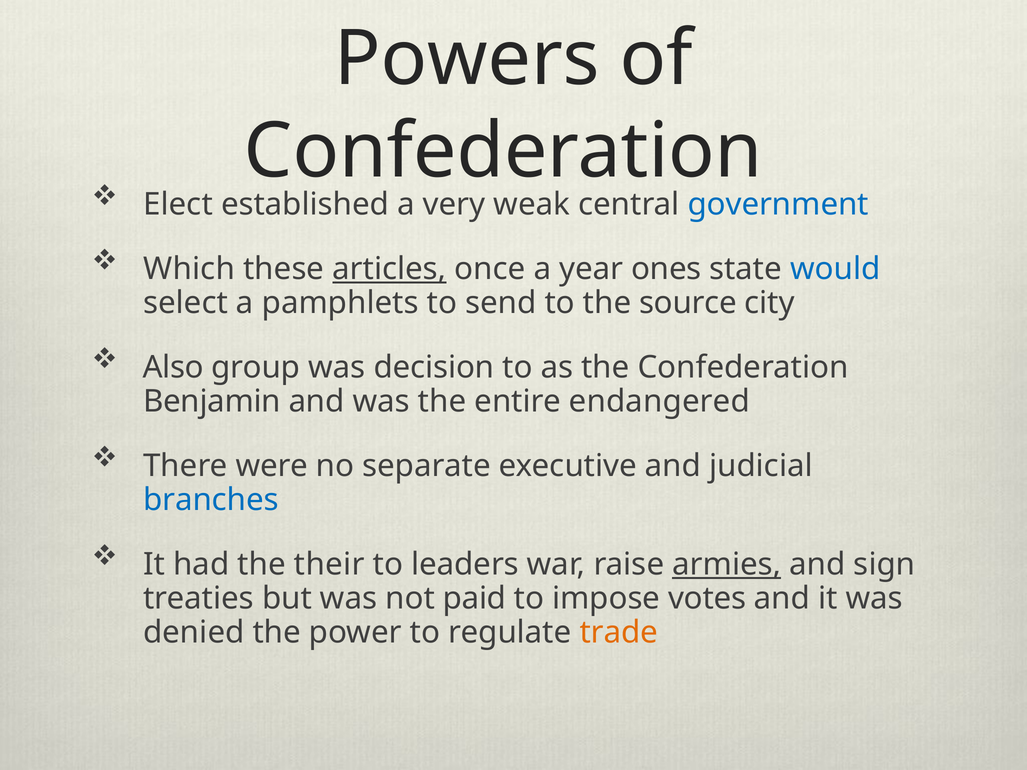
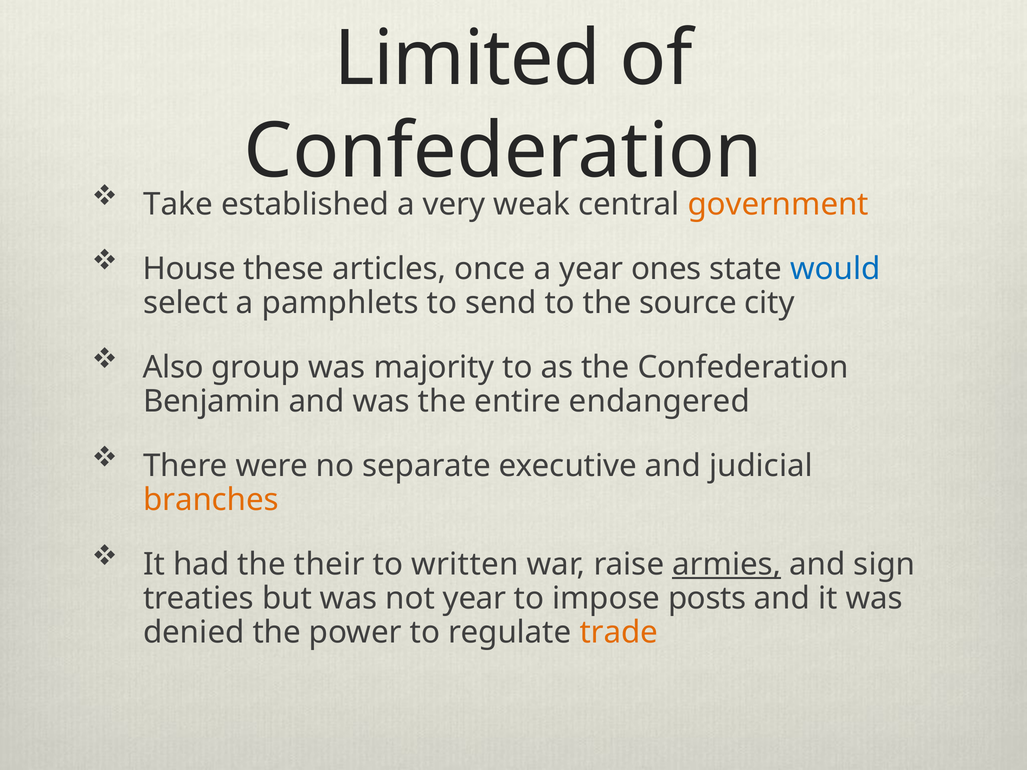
Powers: Powers -> Limited (467, 59)
Elect: Elect -> Take (178, 204)
government colour: blue -> orange (778, 204)
Which: Which -> House (189, 269)
articles underline: present -> none (389, 269)
decision: decision -> majority (434, 368)
branches colour: blue -> orange (211, 500)
leaders: leaders -> written (465, 565)
not paid: paid -> year (475, 599)
votes: votes -> posts (707, 599)
